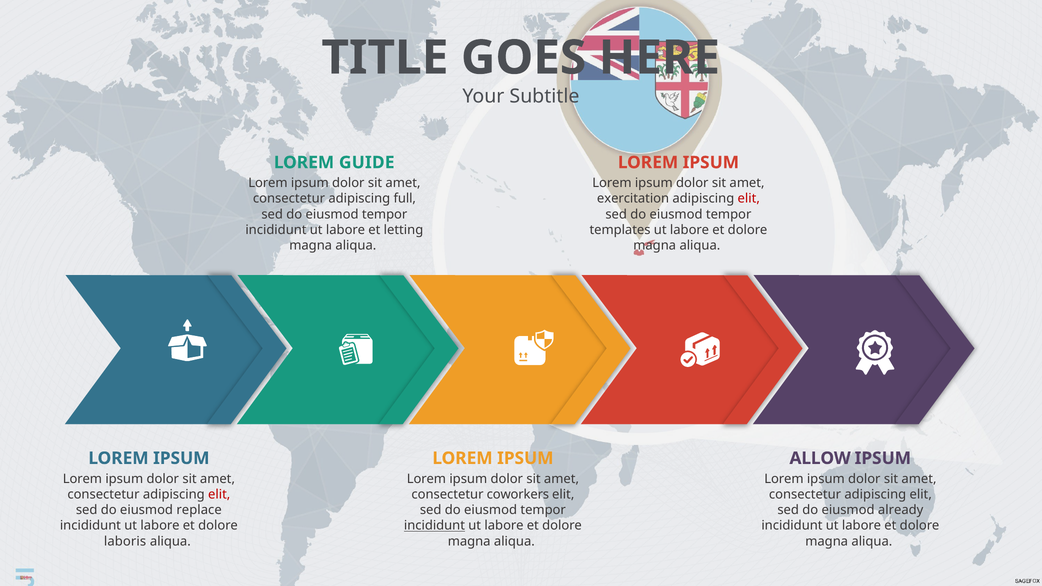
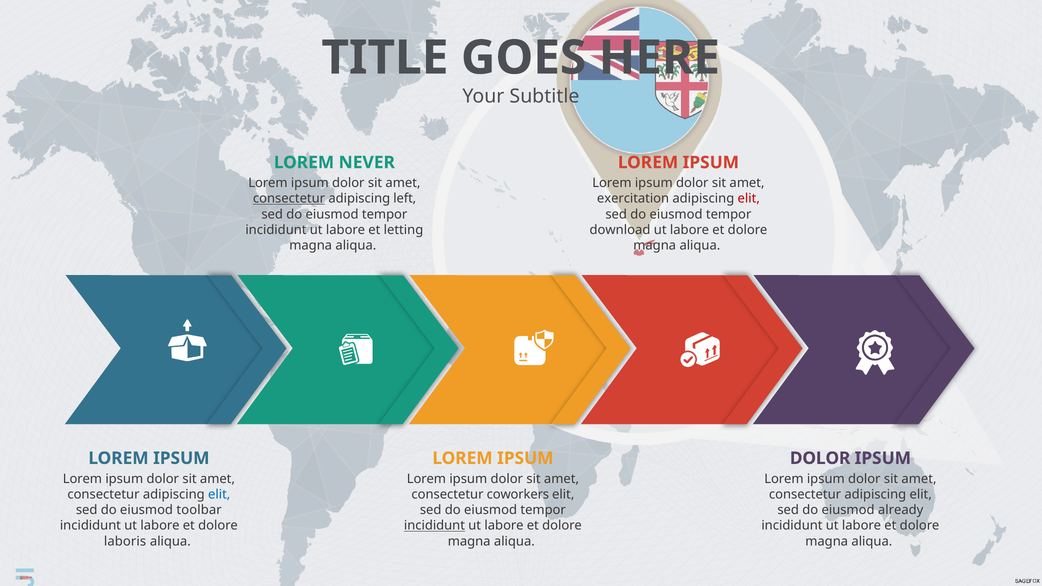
GUIDE: GUIDE -> NEVER (367, 163)
consectetur underline: none -> present (289, 199)
full: full -> left (405, 199)
templates: templates -> download (620, 230)
ALLOW: ALLOW -> DOLOR (820, 458)
elit colour: red -> blue (219, 495)
replace: replace -> toolbar (199, 510)
